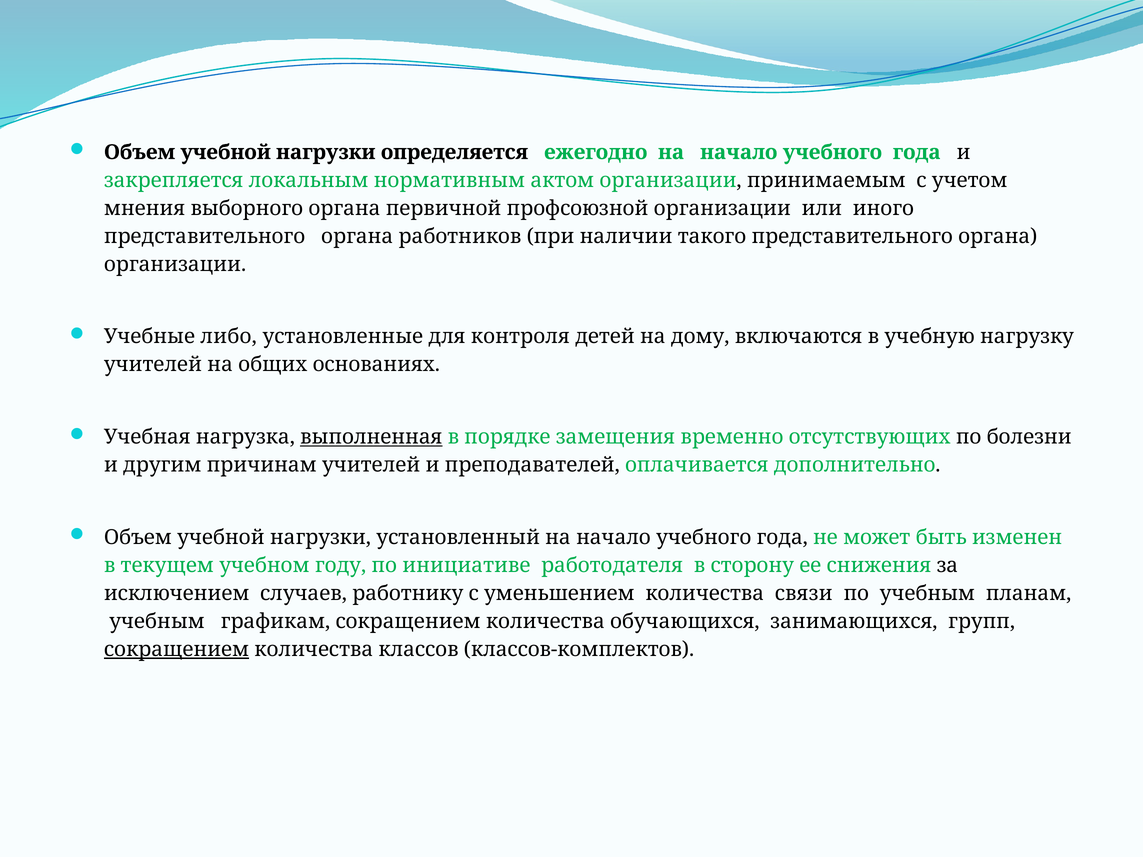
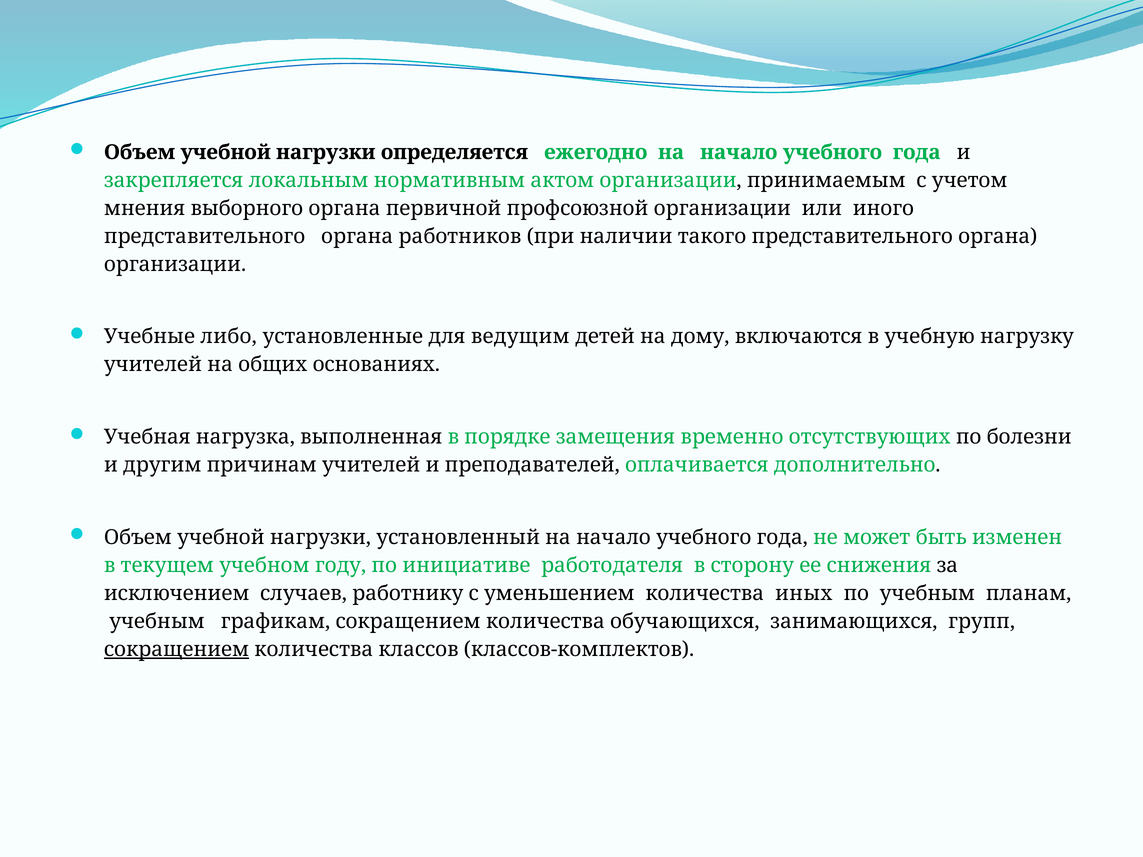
контроля: контроля -> ведущим (520, 337)
выполненная underline: present -> none (371, 437)
связи: связи -> иных (804, 594)
